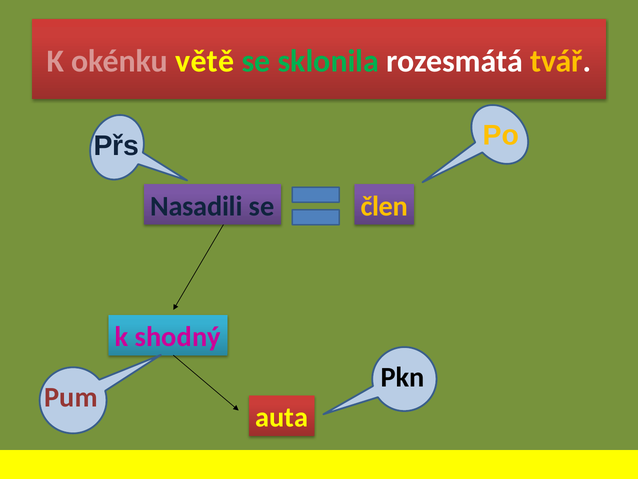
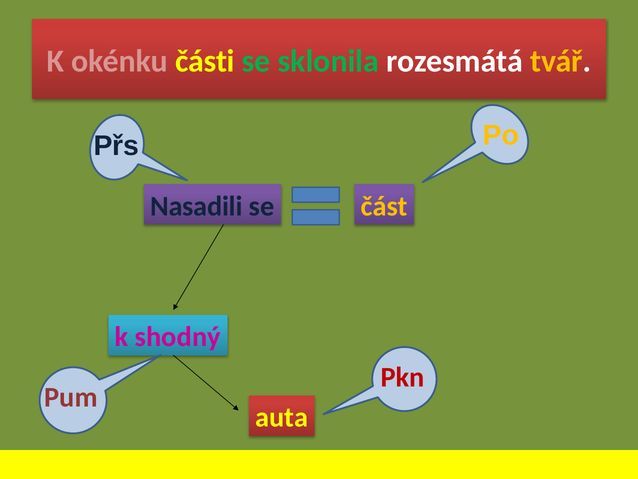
větě: větě -> části (205, 61)
člen: člen -> část (384, 206)
Pkn colour: black -> red (403, 377)
